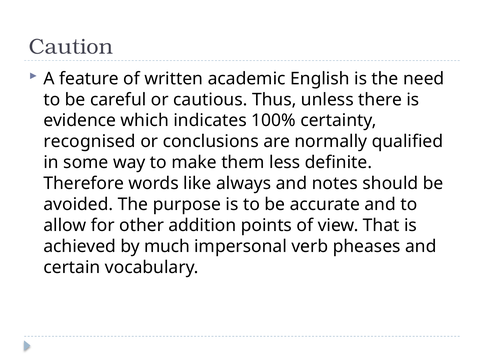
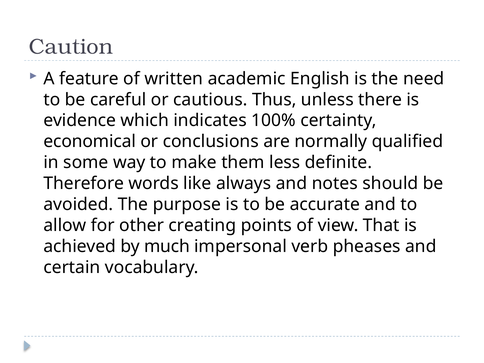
recognised: recognised -> economical (90, 142)
addition: addition -> creating (202, 225)
